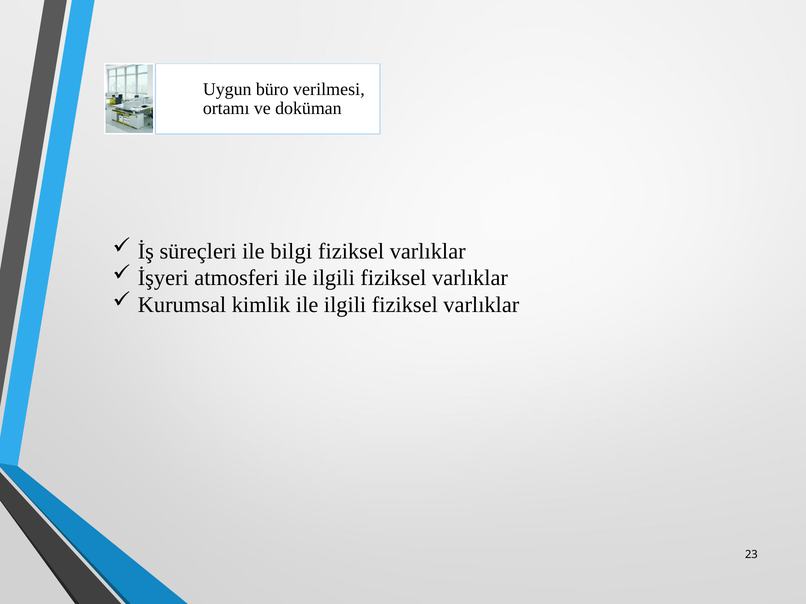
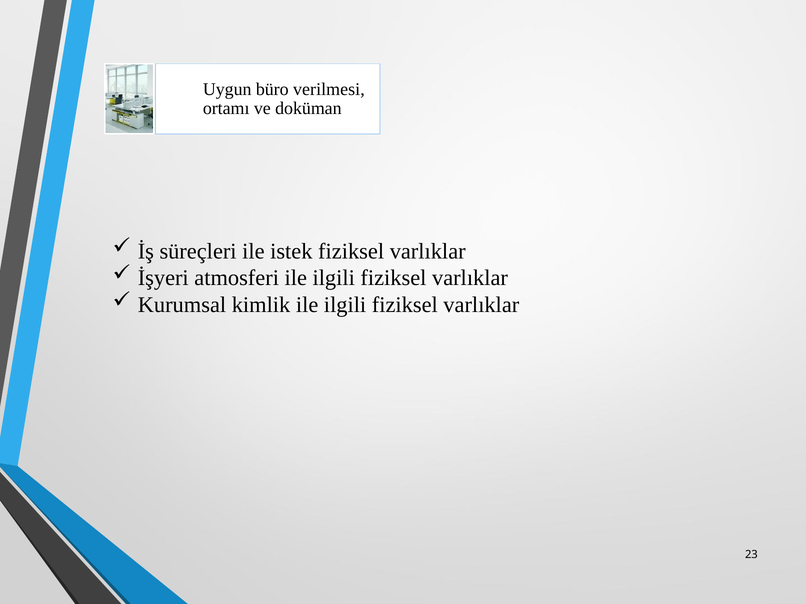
bilgi: bilgi -> istek (291, 251)
